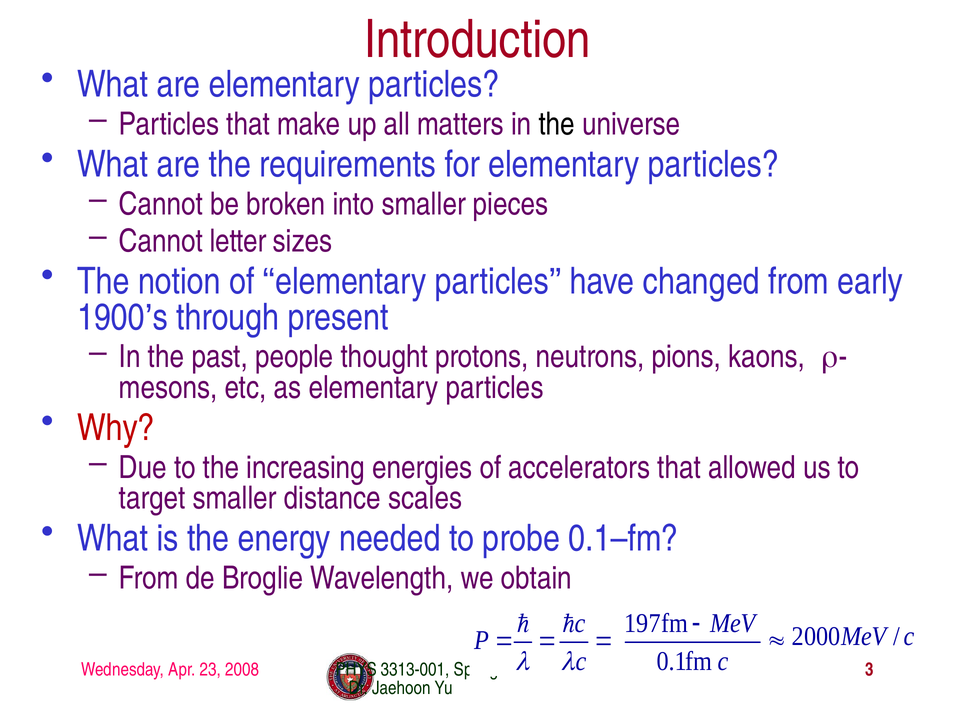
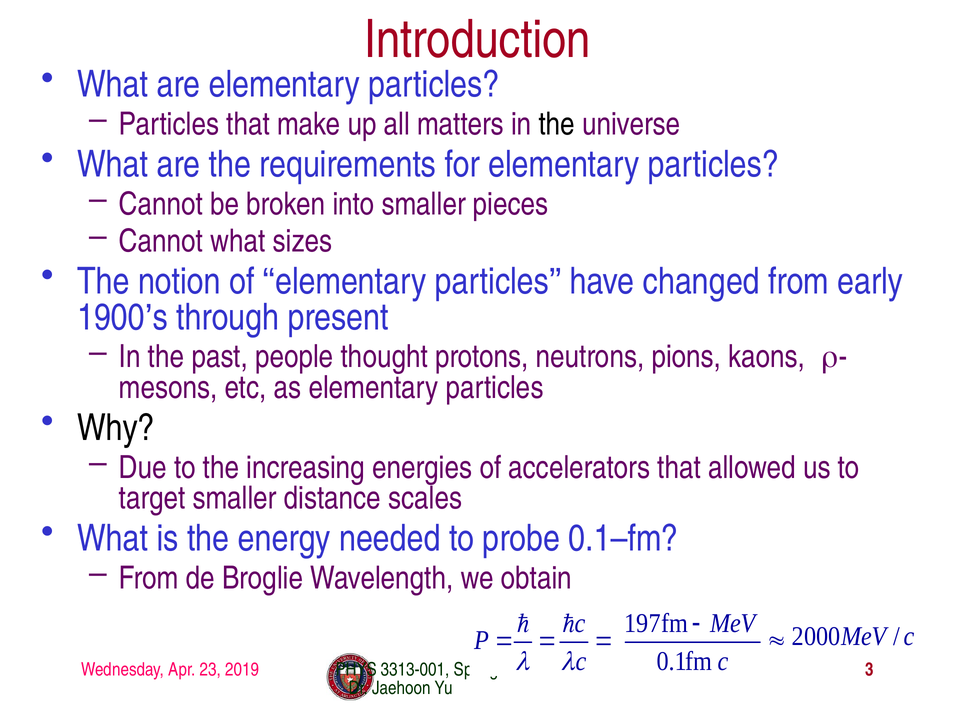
Cannot letter: letter -> what (238, 241)
Why colour: red -> black (116, 428)
2008: 2008 -> 2019 (242, 670)
